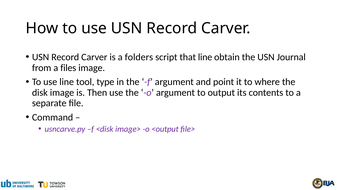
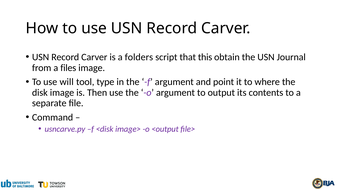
that line: line -> this (205, 57)
use line: line -> will (67, 82)
